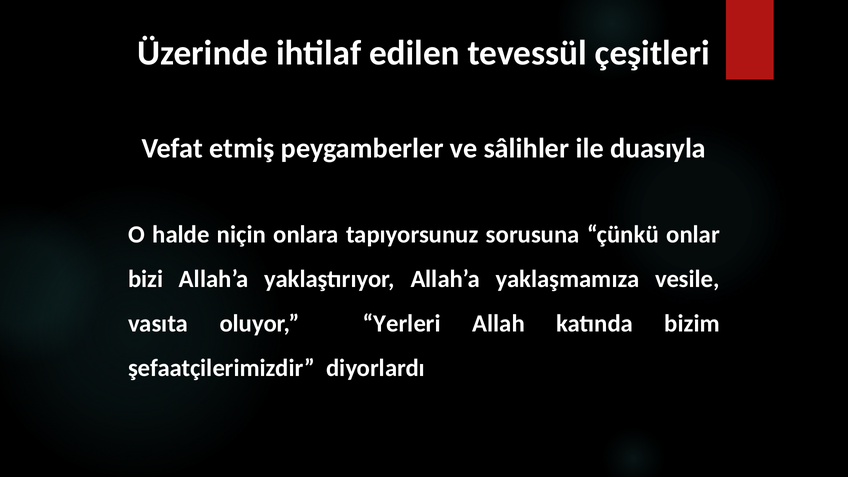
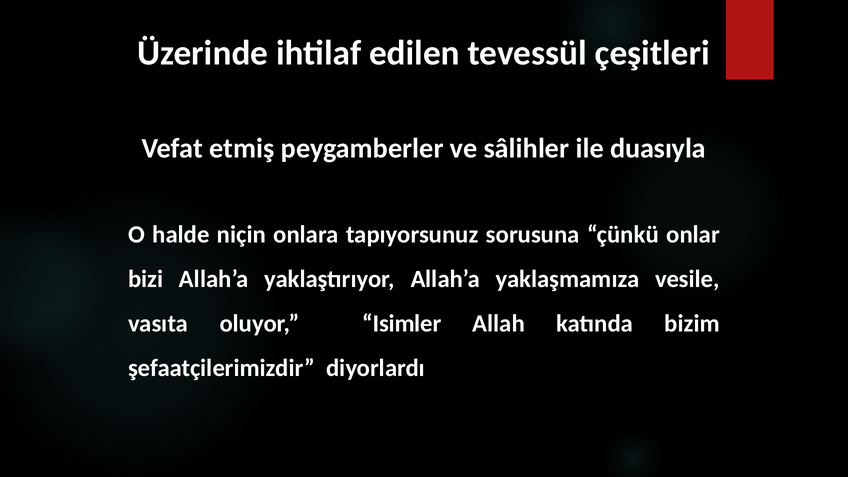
Yerleri: Yerleri -> Isimler (402, 324)
